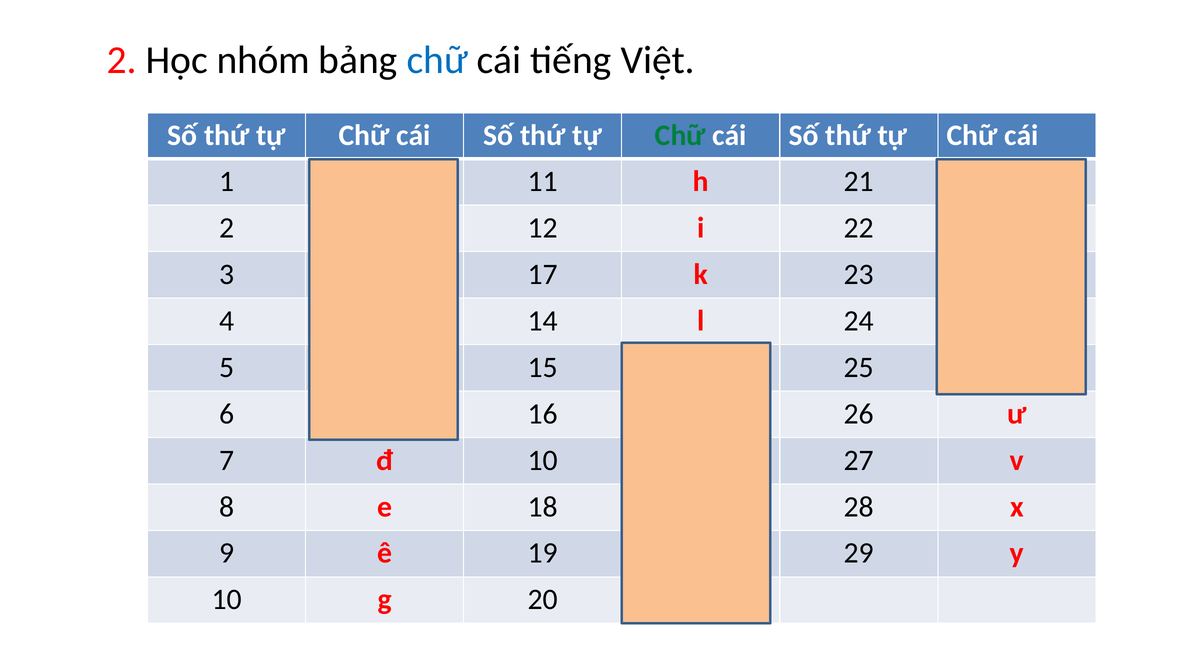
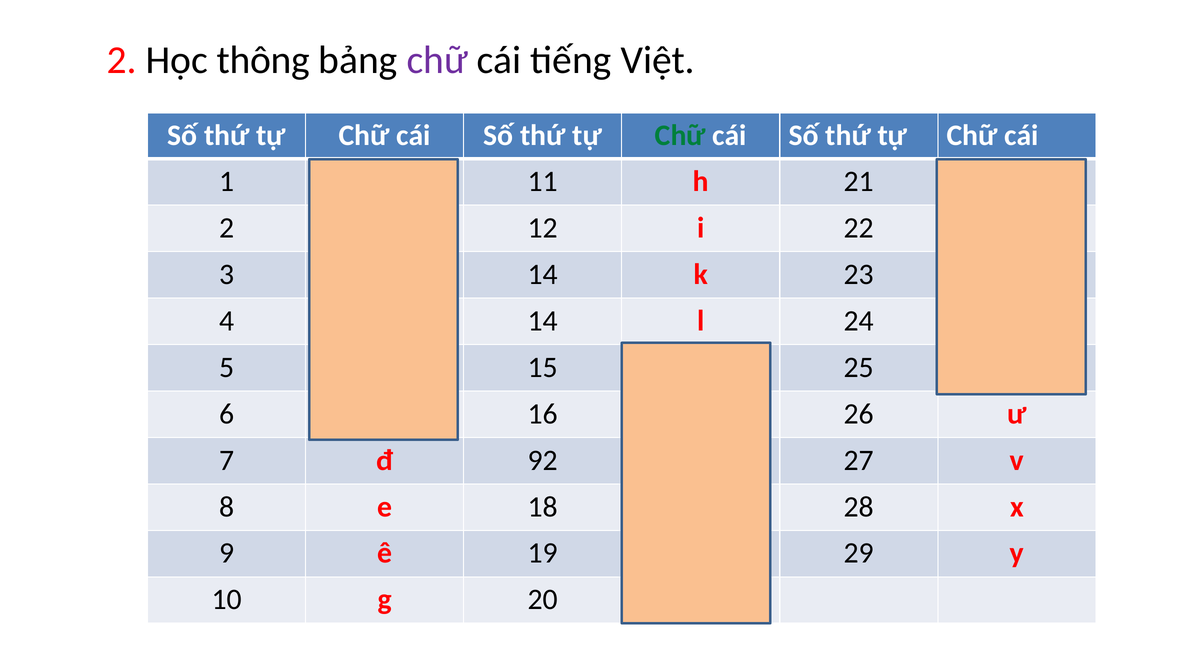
nhóm: nhóm -> thông (263, 60)
chữ colour: blue -> purple (437, 60)
17: 17 -> 14 (543, 275)
đ 10: 10 -> 92 (543, 460)
